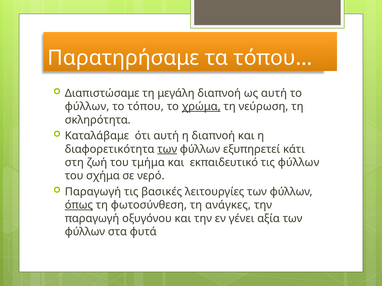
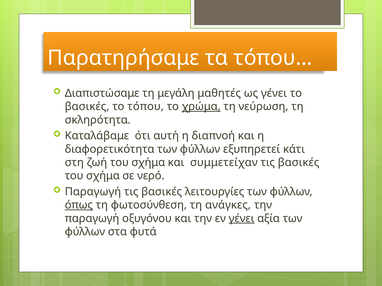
μεγάλη διαπνοή: διαπνοή -> μαθητές (219, 93)
ως αυτή: αυτή -> γένει (274, 93)
φύλλων: φύλλων -> βασικές (87, 107)
των underline: present -> none (167, 149)
ζωή του τμήμα: τμήμα -> σχήμα (148, 163)
εκπαιδευτικό: εκπαιδευτικό -> συμμετείχαν (224, 163)
φύλλων: φύλλων -> βασικές (299, 163)
γένει underline: none -> present (242, 219)
